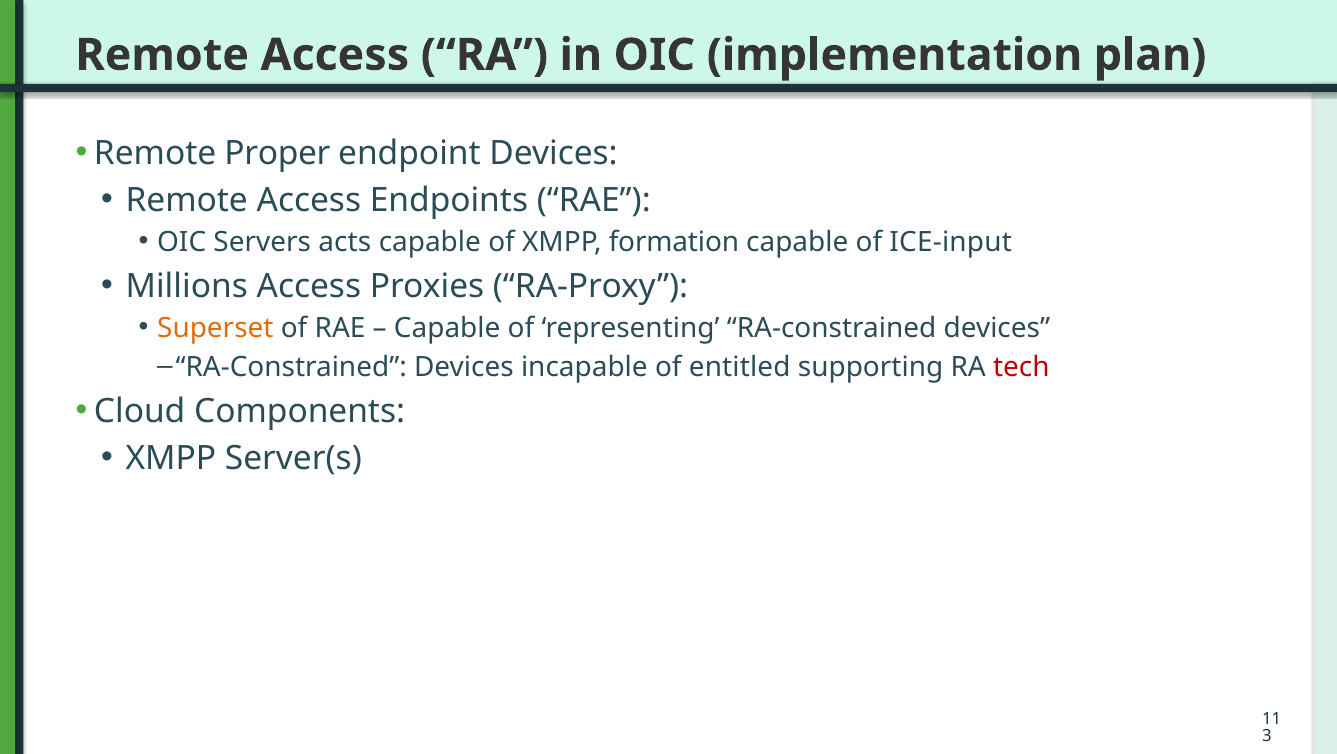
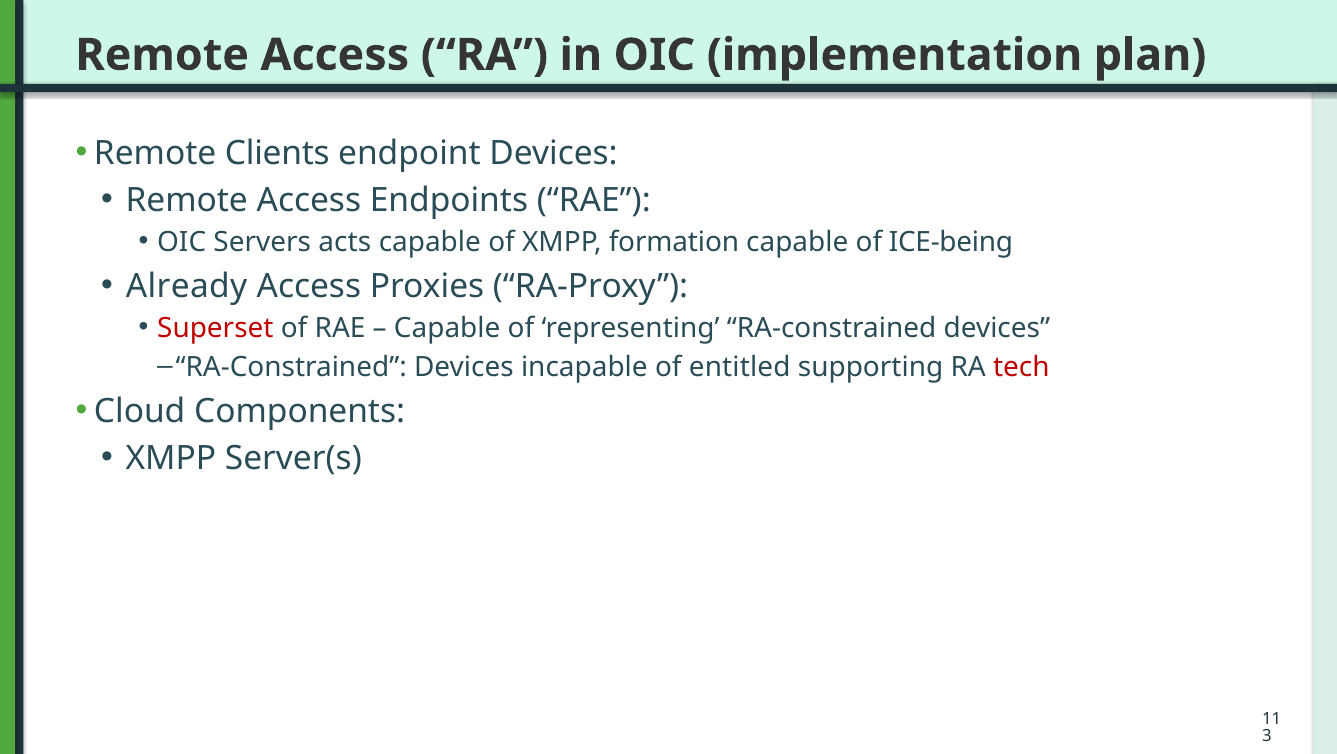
Proper: Proper -> Clients (277, 153)
ICE-input: ICE-input -> ICE-being (951, 242)
Millions: Millions -> Already (187, 286)
Superset colour: orange -> red (215, 328)
